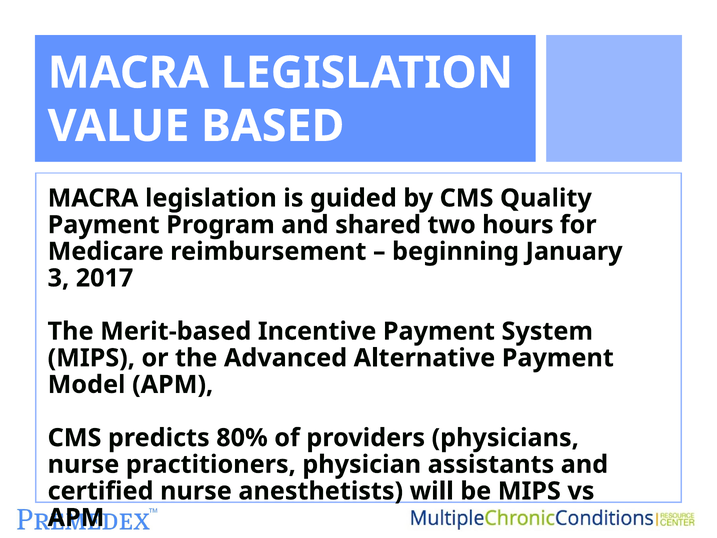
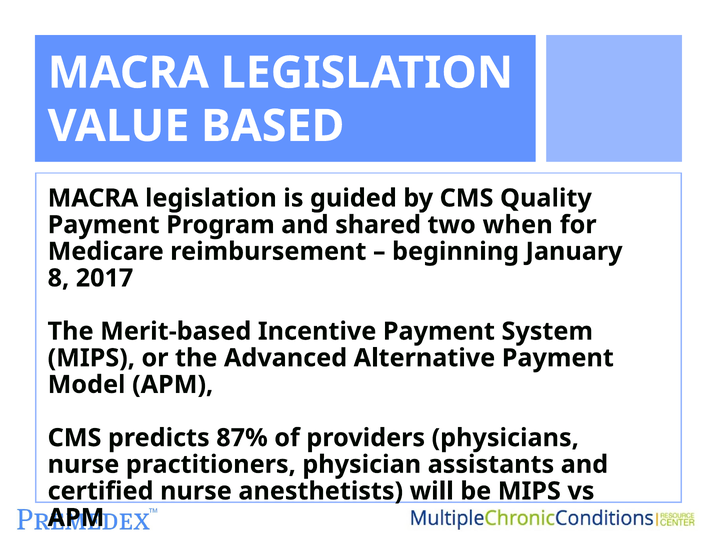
hours: hours -> when (518, 225)
3: 3 -> 8 (58, 278)
80%: 80% -> 87% (242, 438)
